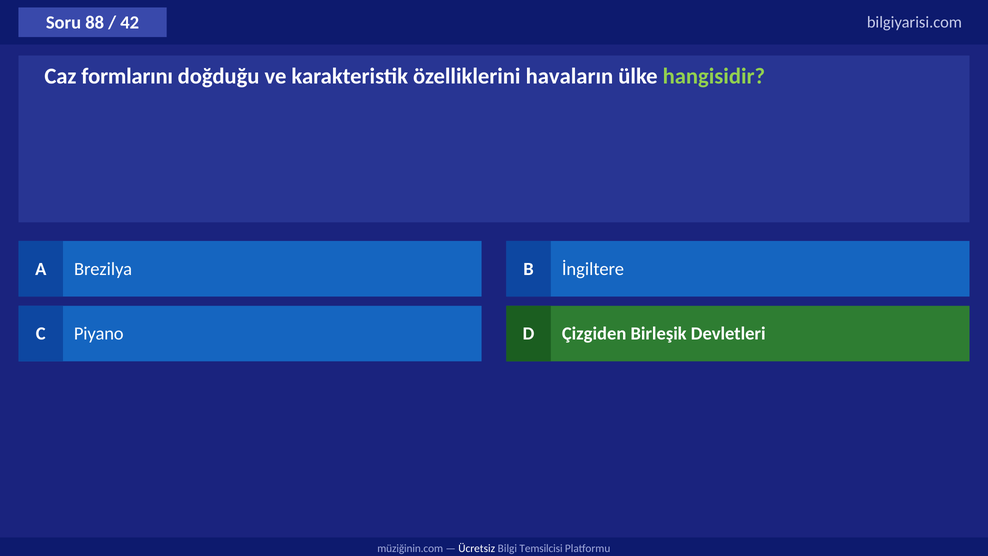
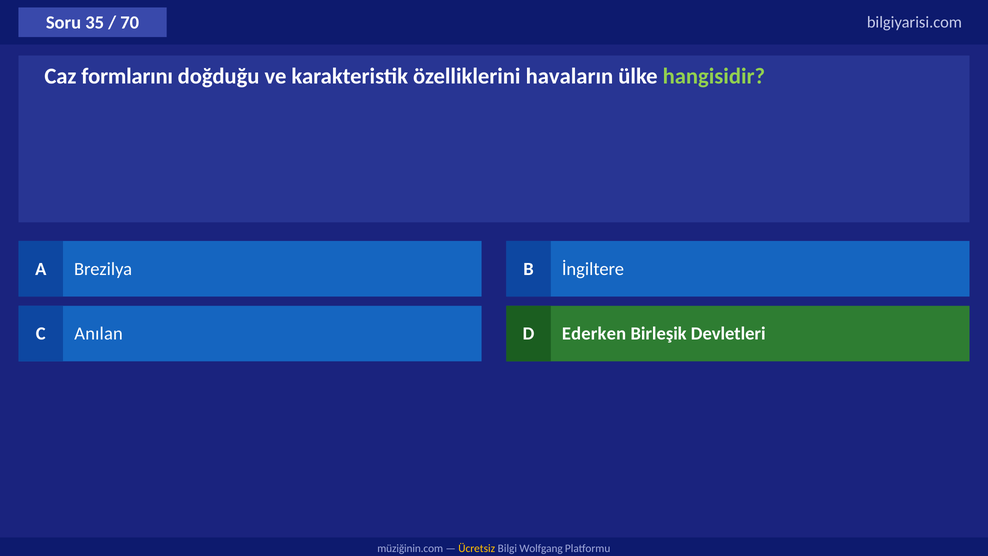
88: 88 -> 35 (95, 23)
42: 42 -> 70 (130, 23)
Piyano: Piyano -> Anılan (99, 334)
Çizgiden: Çizgiden -> Ederken (594, 334)
Ücretsiz colour: white -> yellow (477, 548)
Temsilcisi: Temsilcisi -> Wolfgang (541, 548)
